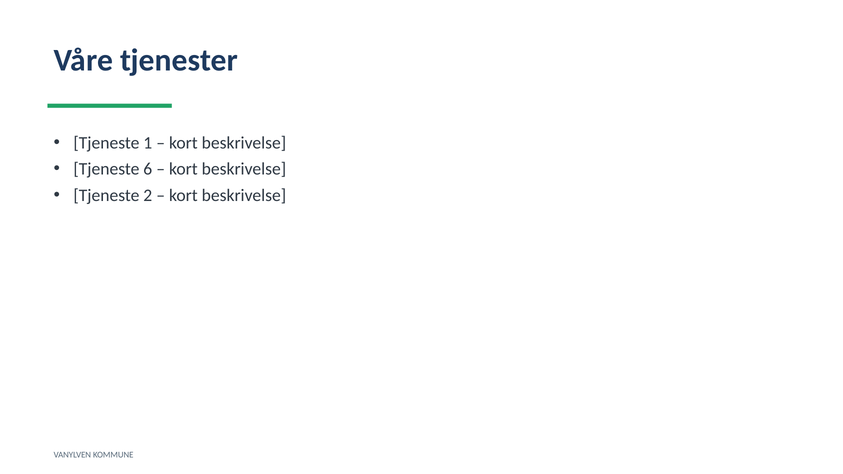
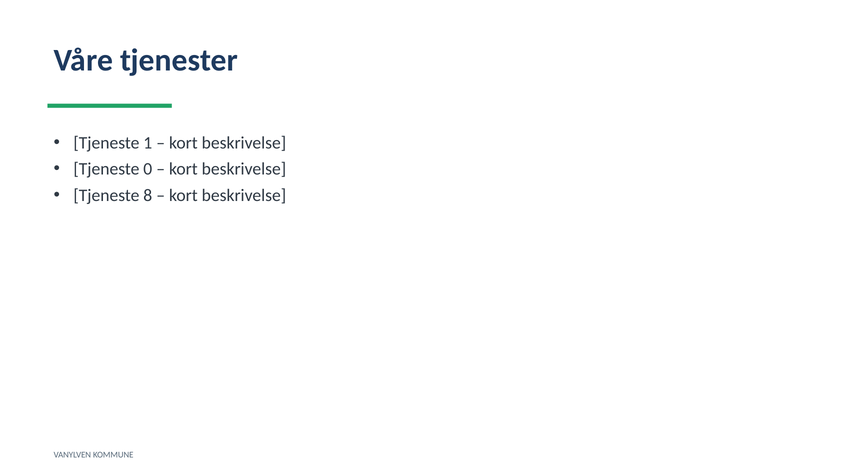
6: 6 -> 0 (148, 169)
2: 2 -> 8 (148, 195)
